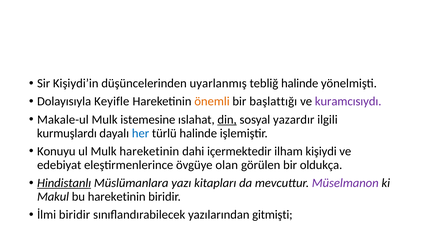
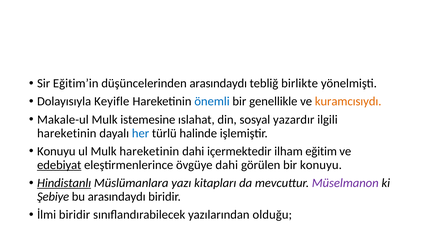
Kişiydi’in: Kişiydi’in -> Eğitim’in (76, 83)
düşüncelerinden uyarlanmış: uyarlanmış -> arasındaydı (218, 83)
tebliğ halinde: halinde -> birlikte (300, 83)
önemli colour: orange -> blue (212, 101)
başlattığı: başlattığı -> genellikle (273, 101)
kuramcısıydı colour: purple -> orange (348, 101)
din underline: present -> none (227, 120)
kurmuşlardı: kurmuşlardı -> hareketinin (67, 133)
kişiydi: kişiydi -> eğitim (321, 151)
edebiyat underline: none -> present (59, 165)
övgüye olan: olan -> dahi (227, 165)
bir oldukça: oldukça -> konuyu (321, 165)
Makul: Makul -> Şebiye (53, 197)
bu hareketinin: hareketinin -> arasındaydı (117, 197)
gitmişti: gitmişti -> olduğu (272, 215)
